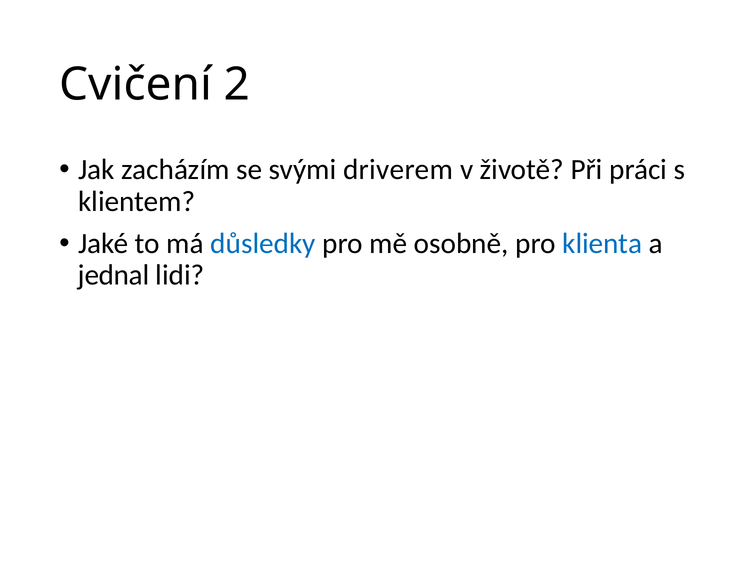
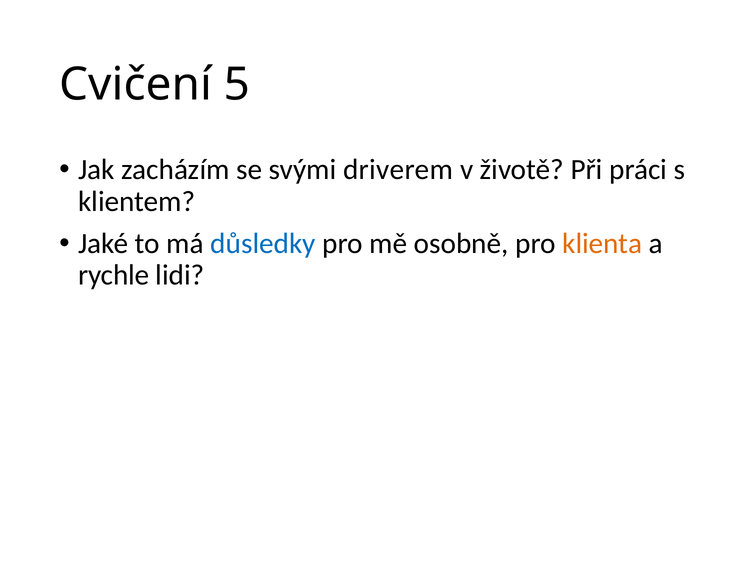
2: 2 -> 5 (237, 84)
klienta colour: blue -> orange (602, 243)
jednal: jednal -> rychle (114, 275)
